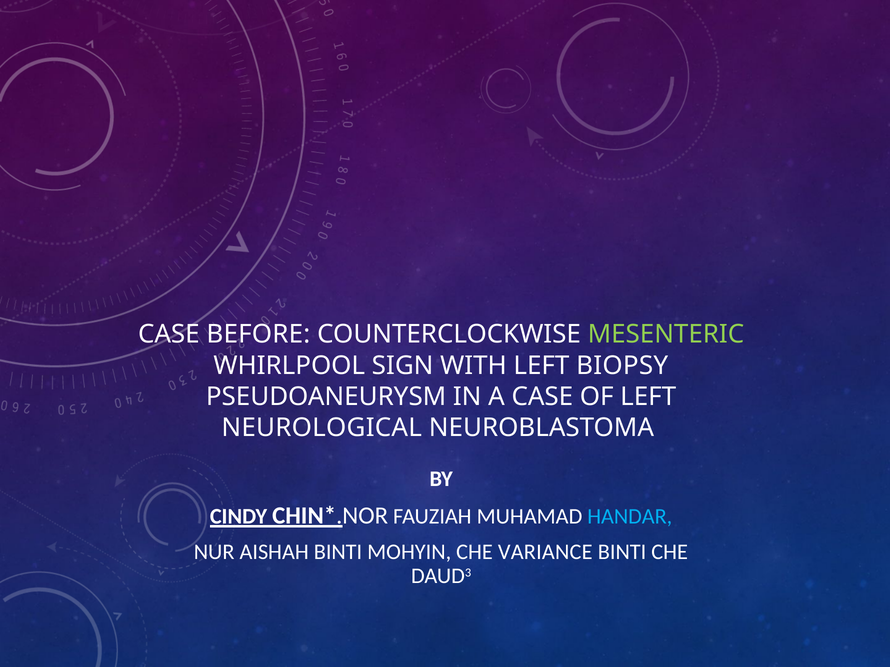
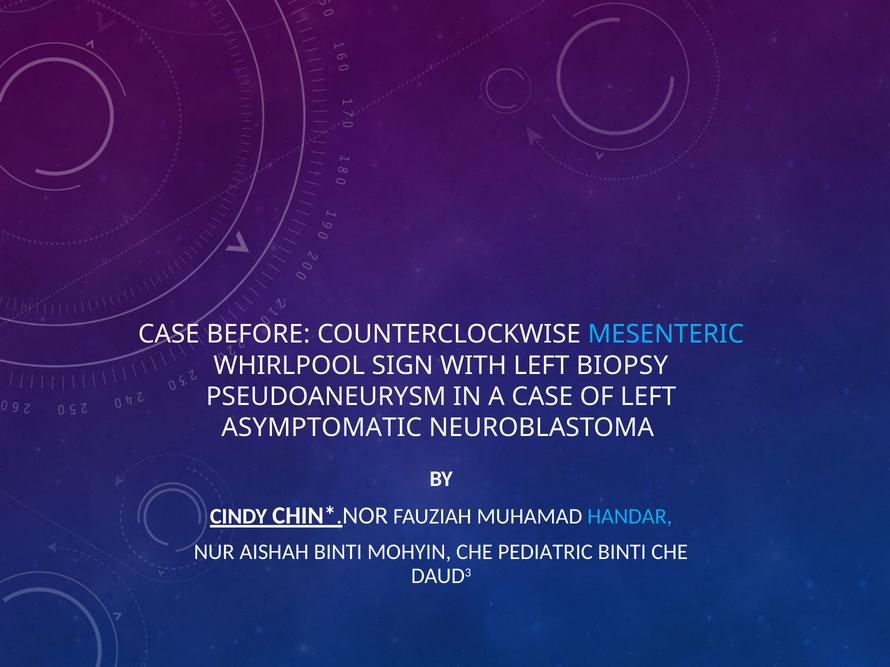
MESENTERIC colour: light green -> light blue (666, 335)
NEUROLOGICAL: NEUROLOGICAL -> ASYMPTOMATIC (322, 428)
VARIANCE: VARIANCE -> PEDIATRIC (545, 552)
